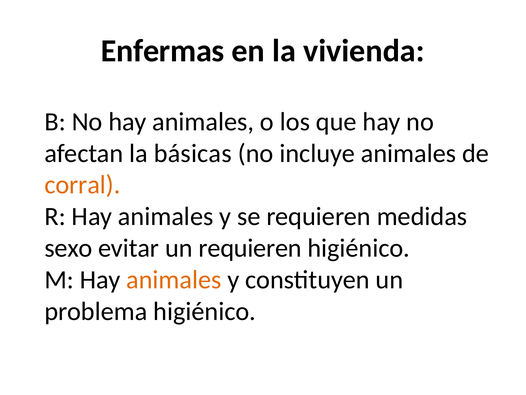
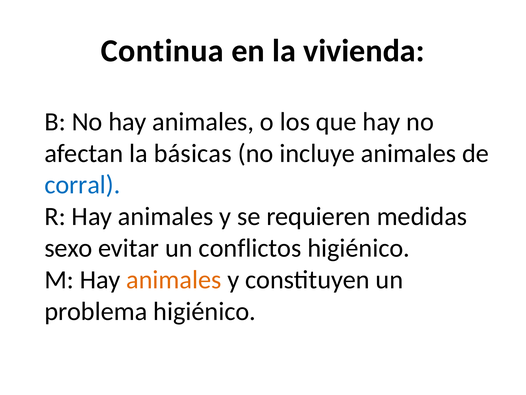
Enfermas: Enfermas -> Continua (162, 51)
corral colour: orange -> blue (82, 185)
un requieren: requieren -> conflictos (250, 248)
